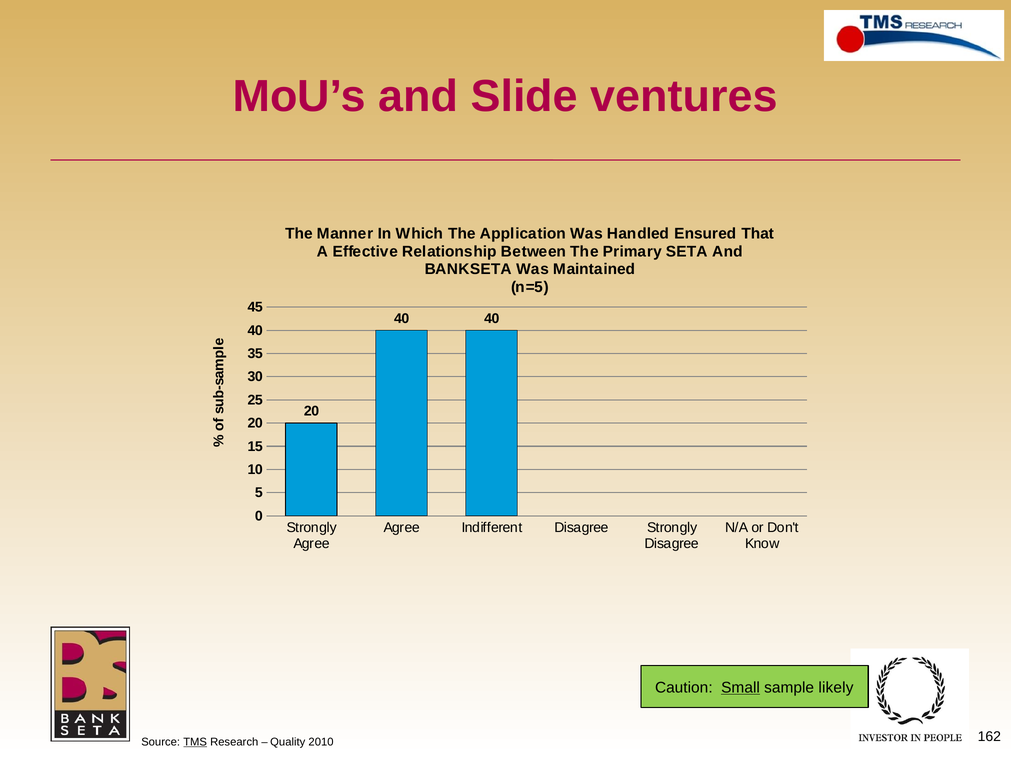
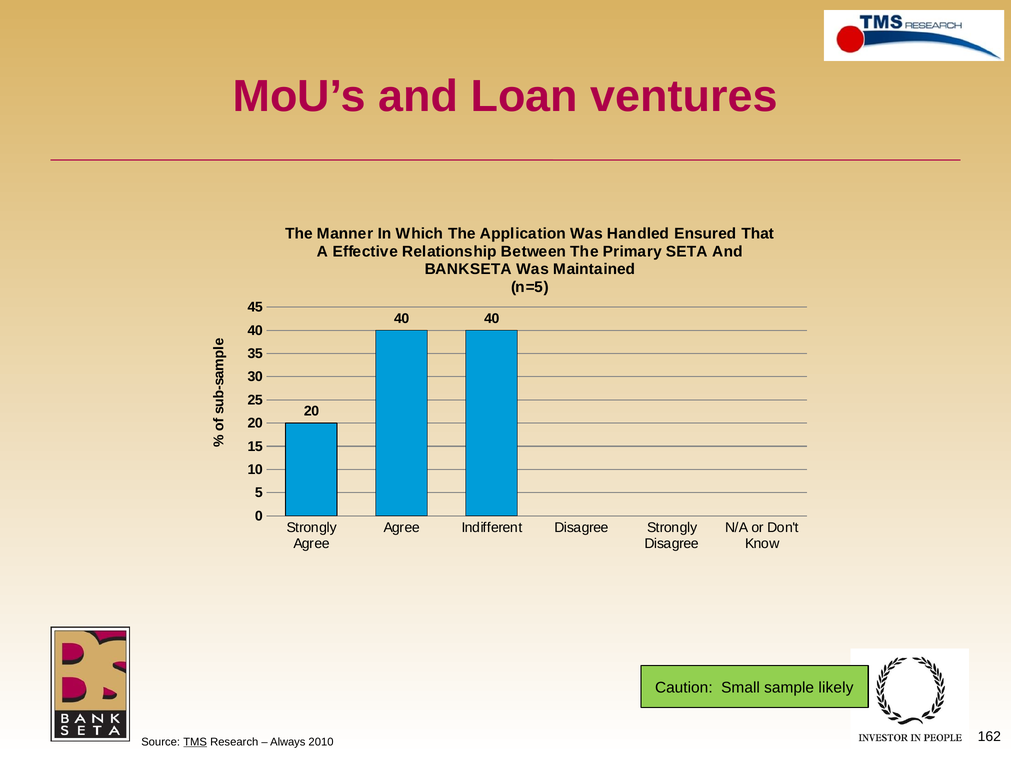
Slide: Slide -> Loan (524, 97)
Small underline: present -> none (741, 688)
Quality: Quality -> Always (288, 742)
